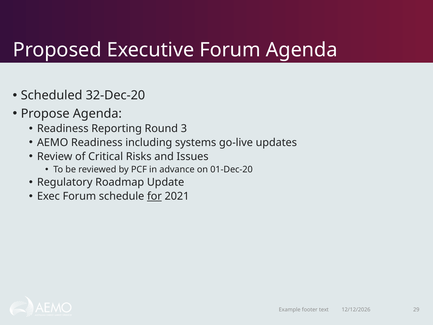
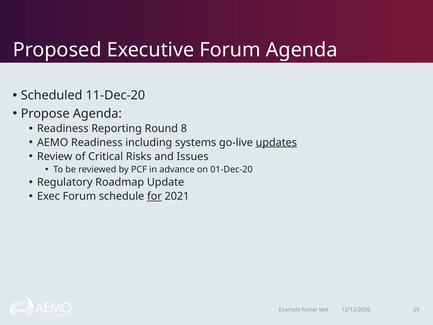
32-Dec-20: 32-Dec-20 -> 11-Dec-20 (115, 95)
3: 3 -> 8 (184, 128)
updates underline: none -> present (276, 142)
